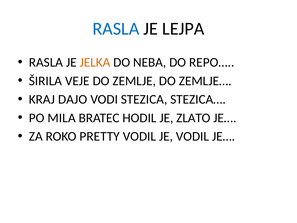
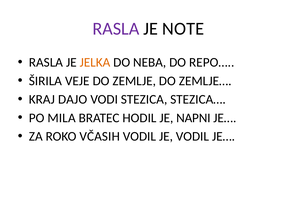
RASLA colour: blue -> purple (116, 29)
LEJPA: LEJPA -> NOTE (183, 29)
ZLATO: ZLATO -> NAPNI (193, 118)
PRETTY: PRETTY -> VČASIH (100, 136)
